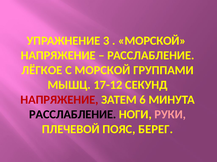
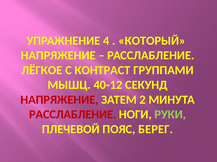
3: 3 -> 4 (106, 41)
МОРСКОЙ: МОРСКОЙ -> КОТОРЫЙ (152, 41)
С МОРСКОЙ: МОРСКОЙ -> КОНТРАСТ (102, 70)
17-12: 17-12 -> 40-12 (108, 85)
6: 6 -> 2 (143, 100)
РАССЛАБЛЕНИЕ colour: black -> red (73, 115)
РУКИ colour: pink -> light green (170, 115)
